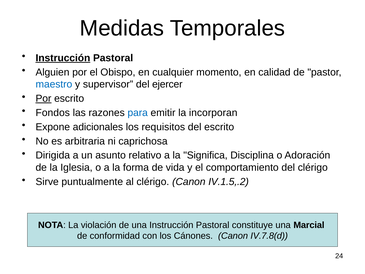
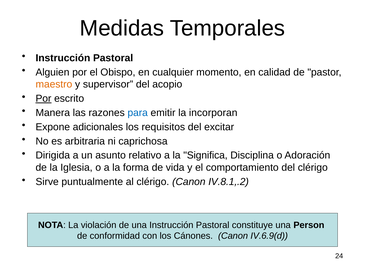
Instrucción underline: present -> none (63, 58)
maestro colour: blue -> orange (54, 84)
ejercer: ejercer -> acopio (167, 84)
Fondos: Fondos -> Manera (53, 113)
del escrito: escrito -> excitar (219, 127)
IV.1.5,.2: IV.1.5,.2 -> IV.8.1,.2 (229, 182)
Marcial: Marcial -> Person (309, 225)
IV.7.8(d: IV.7.8(d -> IV.6.9(d (269, 236)
